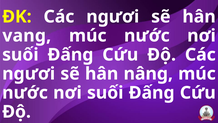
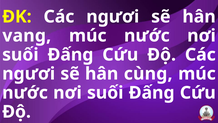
nâng: nâng -> cùng (148, 74)
